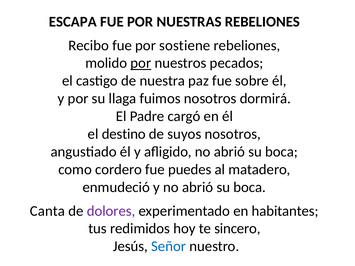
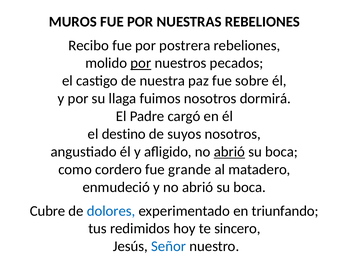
ESCAPA: ESCAPA -> MUROS (73, 22)
sostiene: sostiene -> postrera (185, 45)
abrió underline: none -> present (229, 152)
puedes: puedes -> grande (190, 170)
Canta: Canta -> Cubre (48, 211)
dolores colour: purple -> blue (111, 211)
habitantes: habitantes -> triunfando (285, 211)
